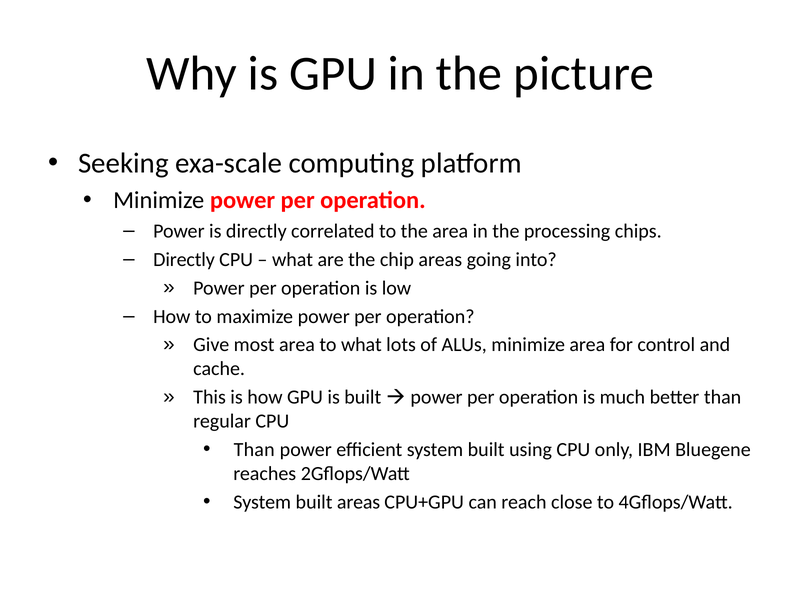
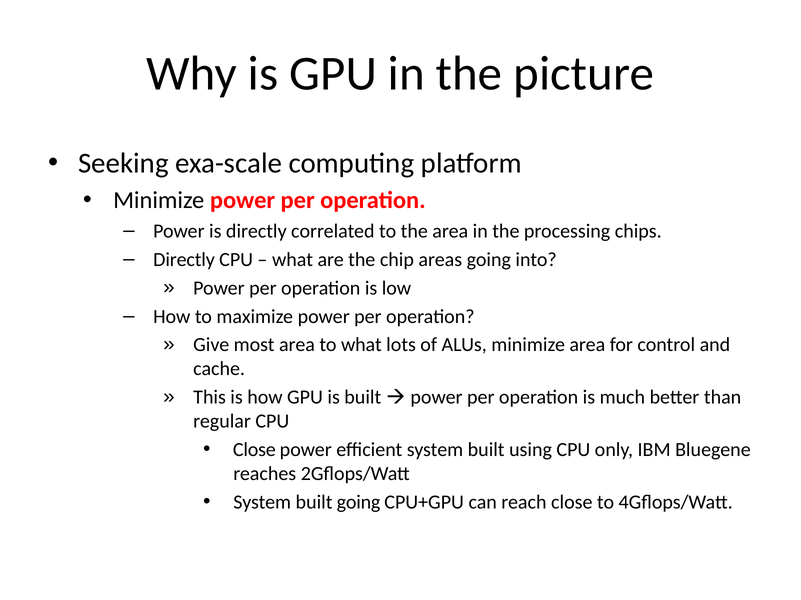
Than: Than -> Close (254, 450)
built areas: areas -> going (359, 503)
